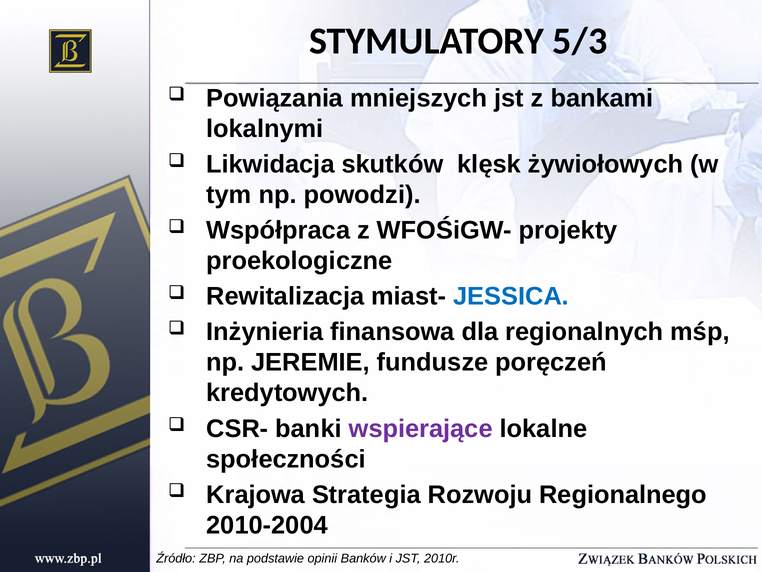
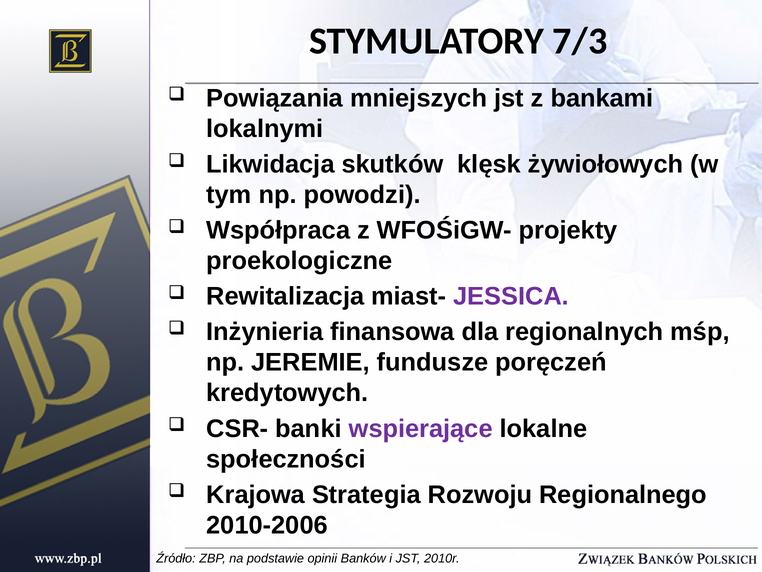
5/3: 5/3 -> 7/3 (580, 41)
JESSICA colour: blue -> purple (511, 296)
2010-2004: 2010-2004 -> 2010-2006 (267, 525)
